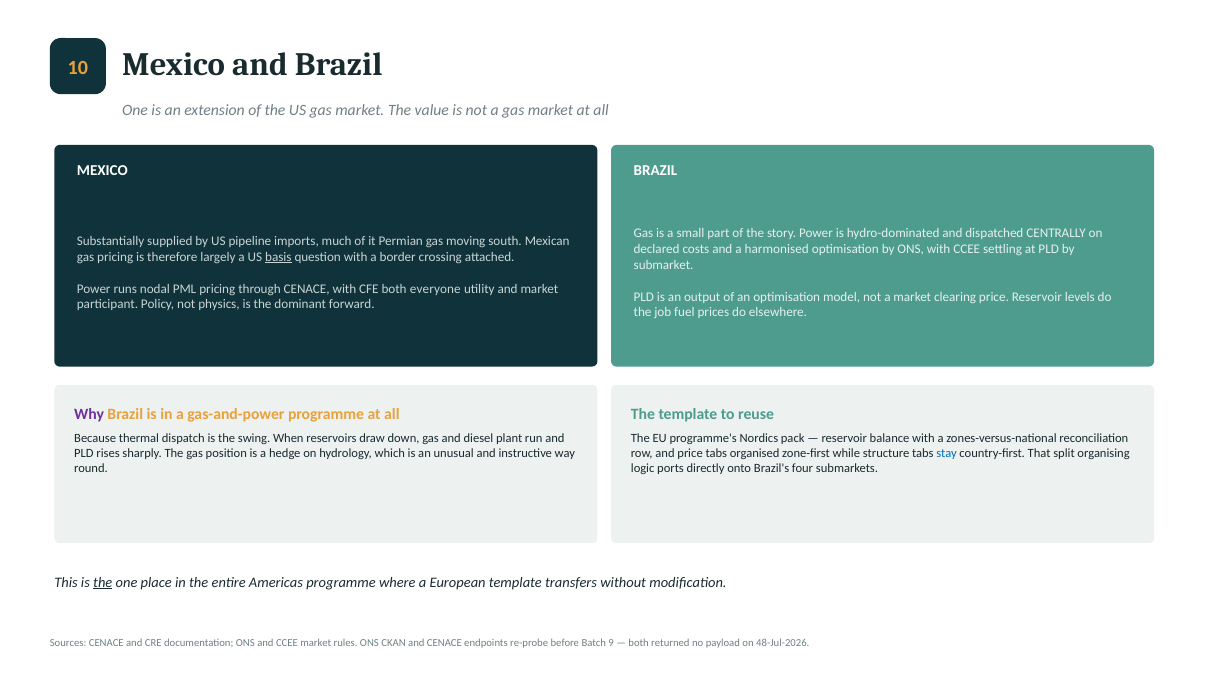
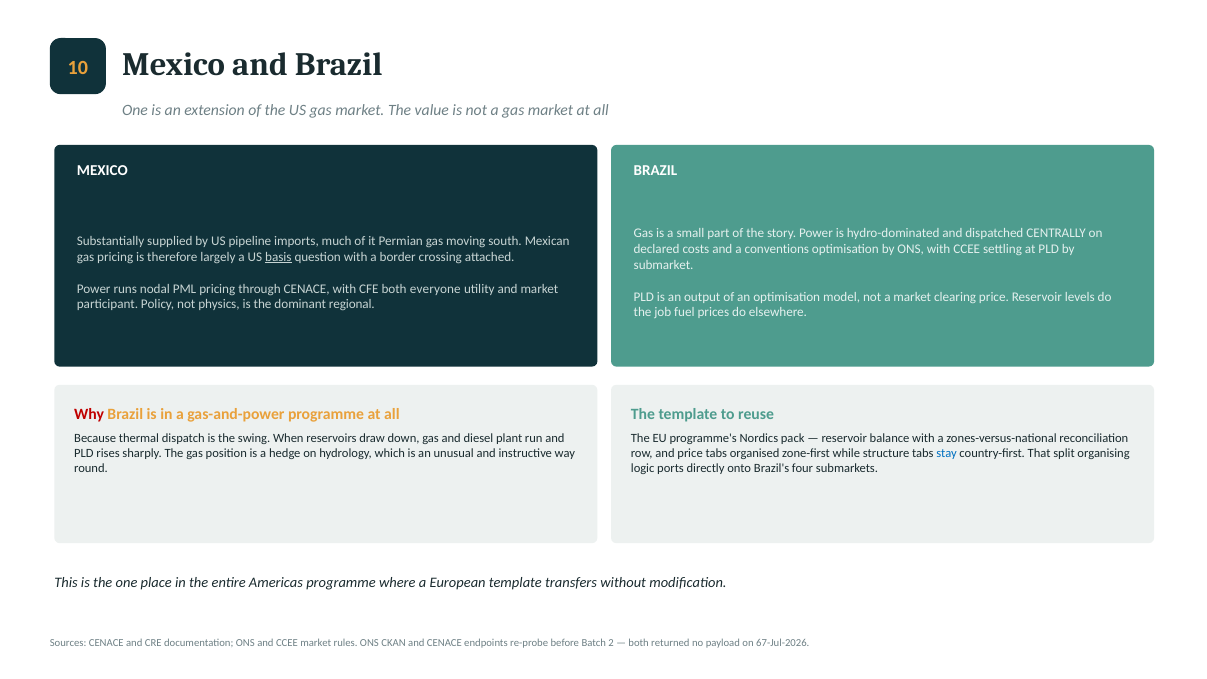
harmonised: harmonised -> conventions (777, 249)
forward: forward -> regional (352, 305)
Why colour: purple -> red (89, 414)
the underline: present -> none (103, 583)
9: 9 -> 2 (611, 643)
48-Jul-2026: 48-Jul-2026 -> 67-Jul-2026 (783, 643)
